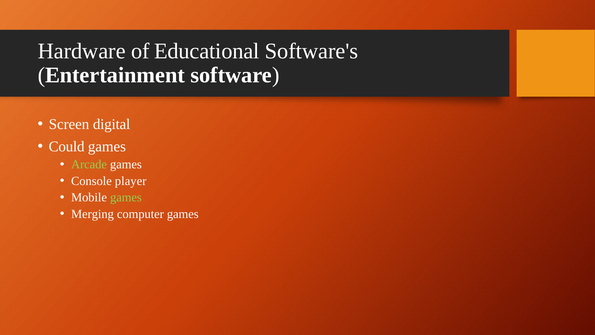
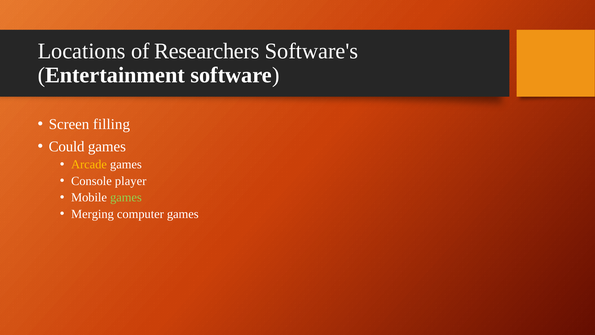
Hardware: Hardware -> Locations (82, 51)
Educational: Educational -> Researchers (207, 51)
digital: digital -> filling (111, 124)
Arcade colour: light green -> yellow (89, 164)
